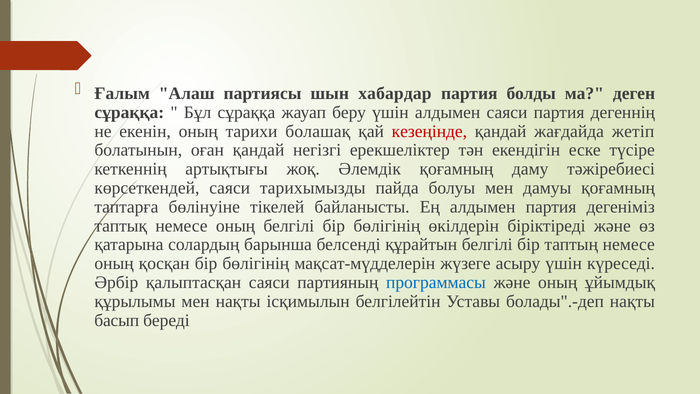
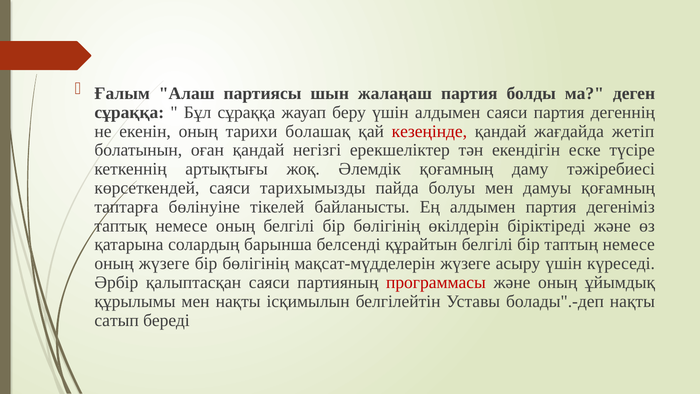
хабардар: хабардар -> жалаңаш (395, 93)
оның қосқан: қосқан -> жүзеге (164, 263)
программасы colour: blue -> red (436, 282)
басып: басып -> сатып (117, 320)
